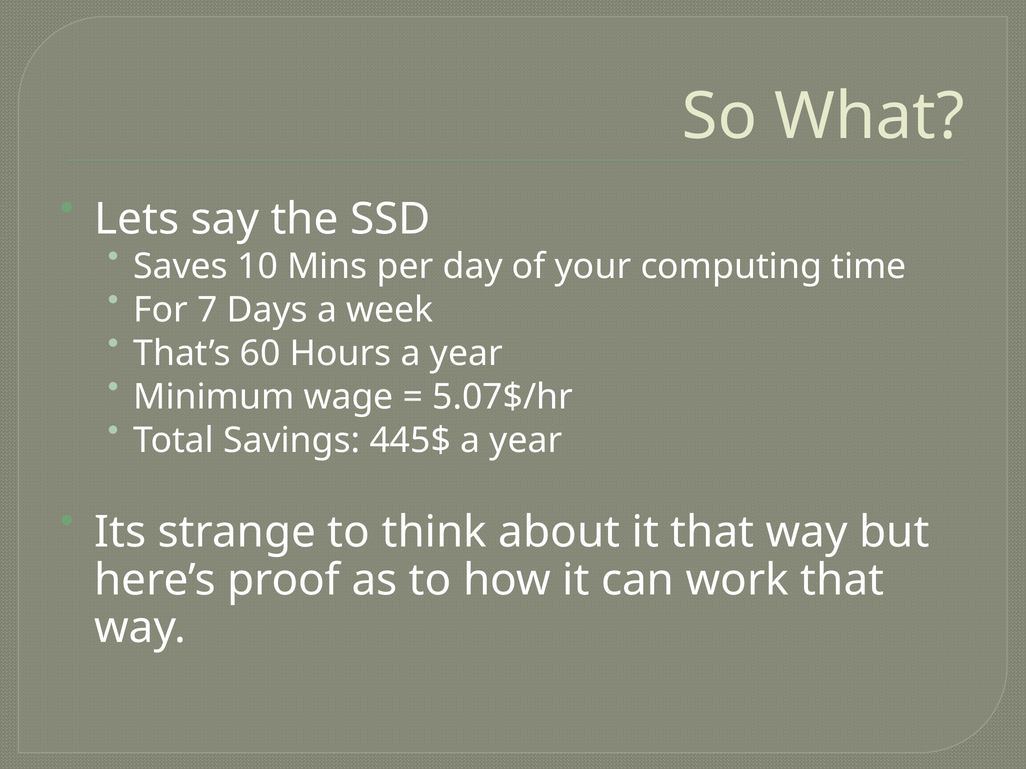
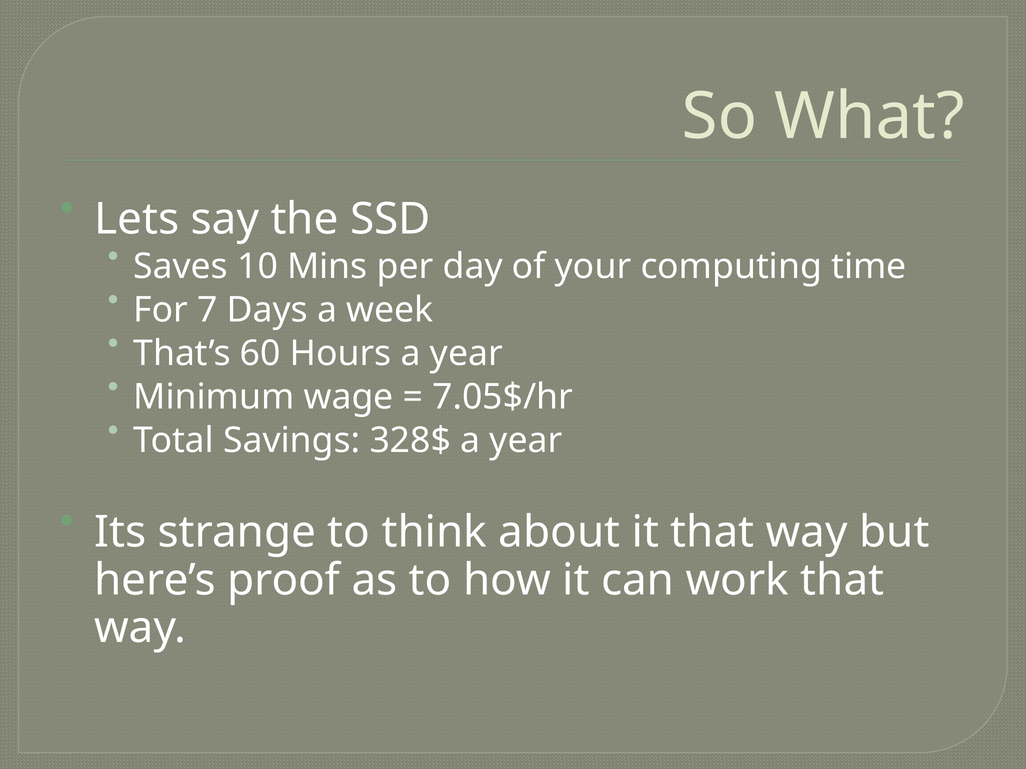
5.07$/hr: 5.07$/hr -> 7.05$/hr (503, 397)
445$: 445$ -> 328$ (410, 441)
